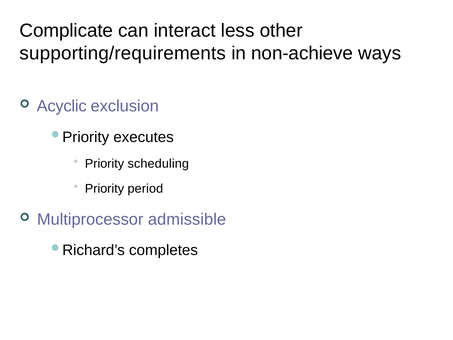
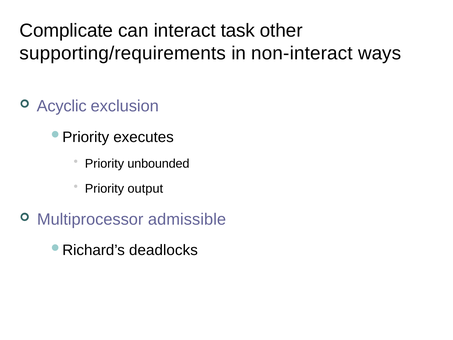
less: less -> task (238, 31)
non-achieve: non-achieve -> non-interact (302, 53)
scheduling: scheduling -> unbounded (158, 163)
period: period -> output (145, 189)
completes: completes -> deadlocks (163, 250)
